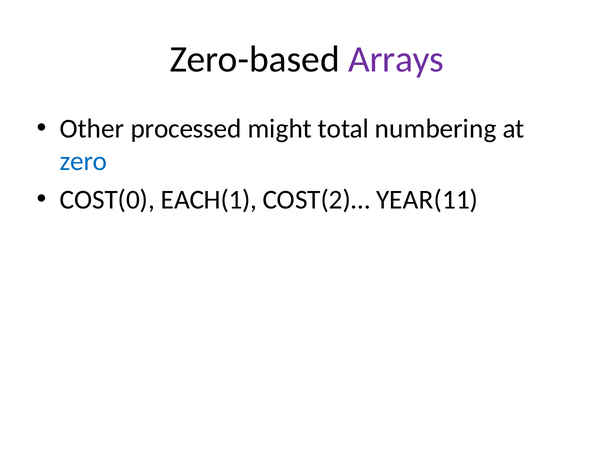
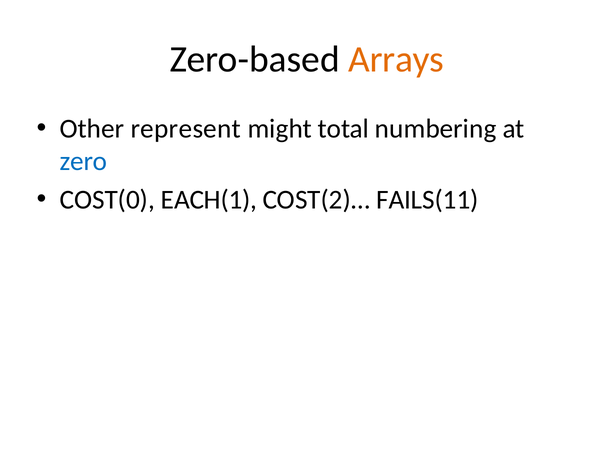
Arrays colour: purple -> orange (396, 59)
processed: processed -> represent (186, 129)
YEAR(11: YEAR(11 -> FAILS(11 (427, 200)
